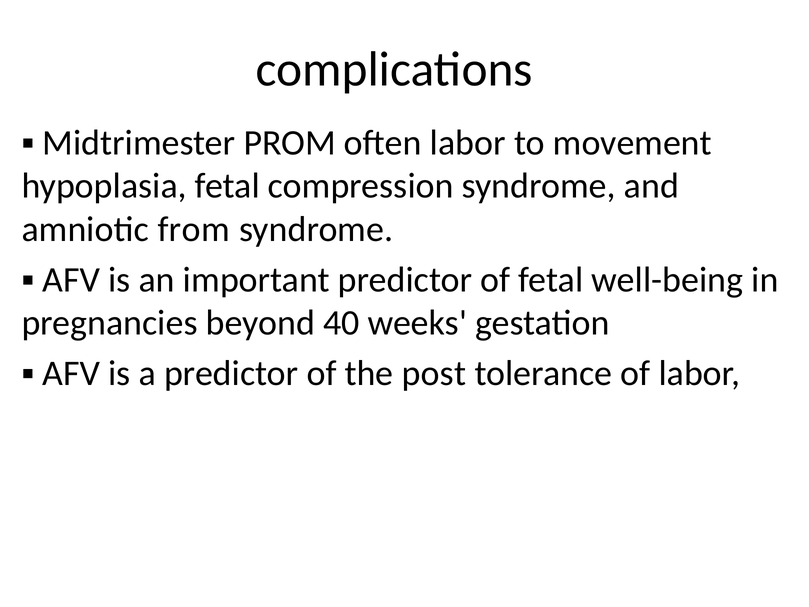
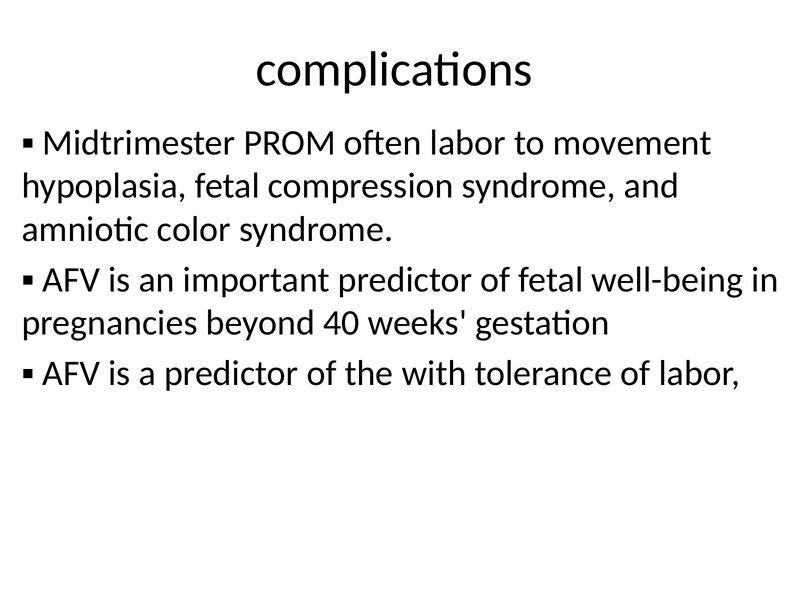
from: from -> color (194, 229)
post: post -> with (434, 373)
